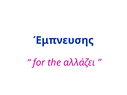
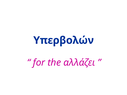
Έμπνευσης: Έμπνευσης -> Υπερβολών (64, 40)
